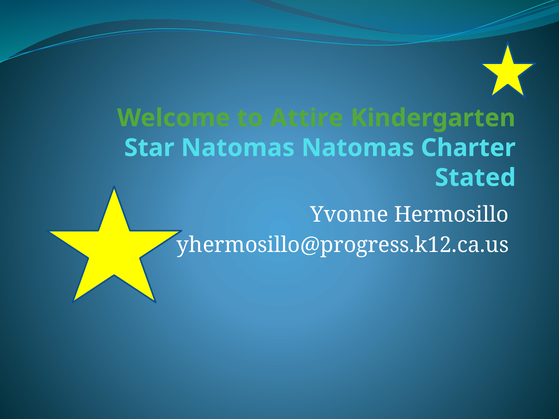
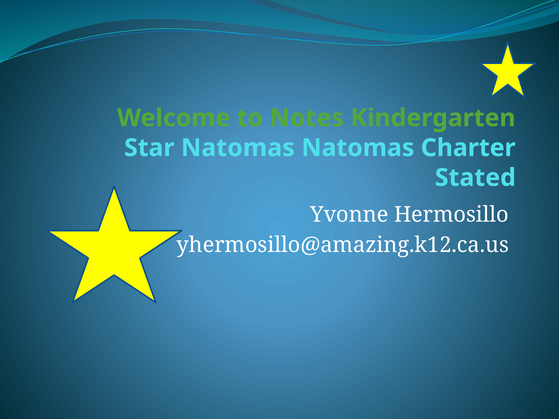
Attire: Attire -> Notes (307, 118)
yhermosillo@progress.k12.ca.us: yhermosillo@progress.k12.ca.us -> yhermosillo@amazing.k12.ca.us (343, 245)
